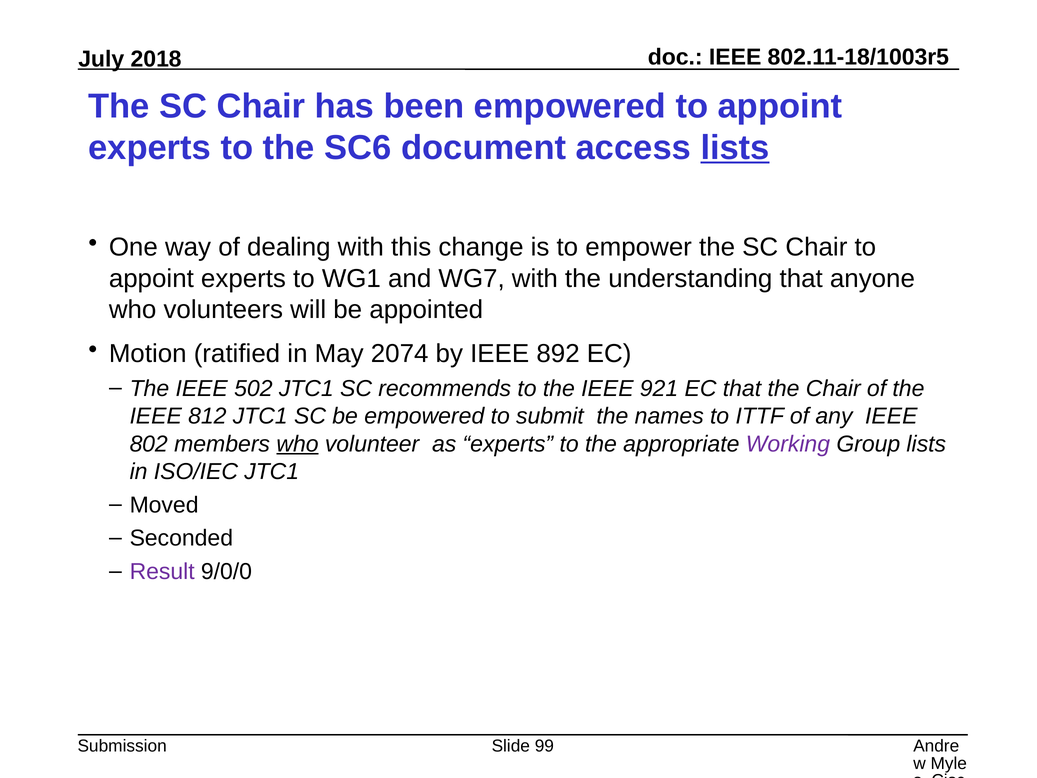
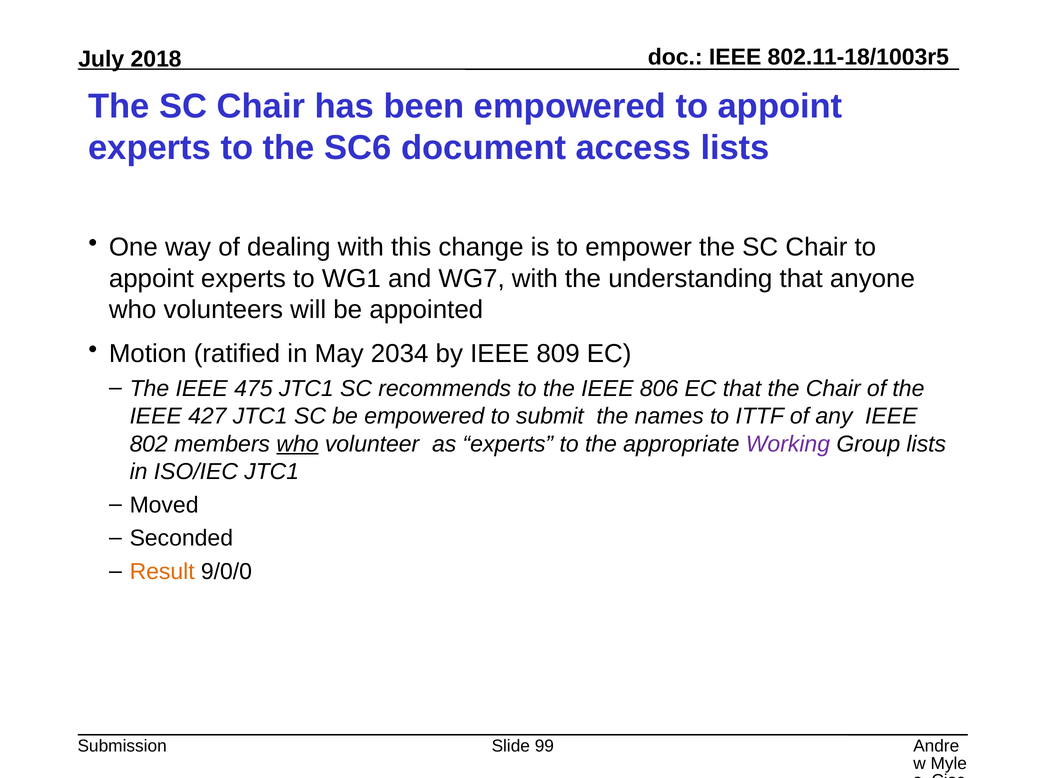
lists underline: present -> none (735, 148)
2074: 2074 -> 2034 (400, 354)
892: 892 -> 809 (558, 354)
502: 502 -> 475 (253, 389)
921: 921 -> 806 (659, 389)
812: 812 -> 427 (207, 416)
Result colour: purple -> orange (162, 572)
